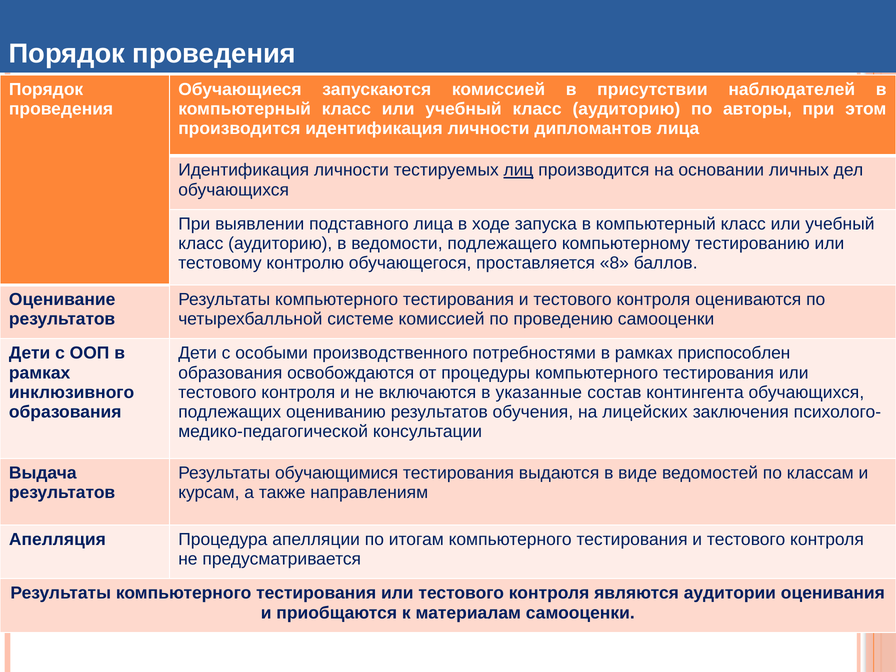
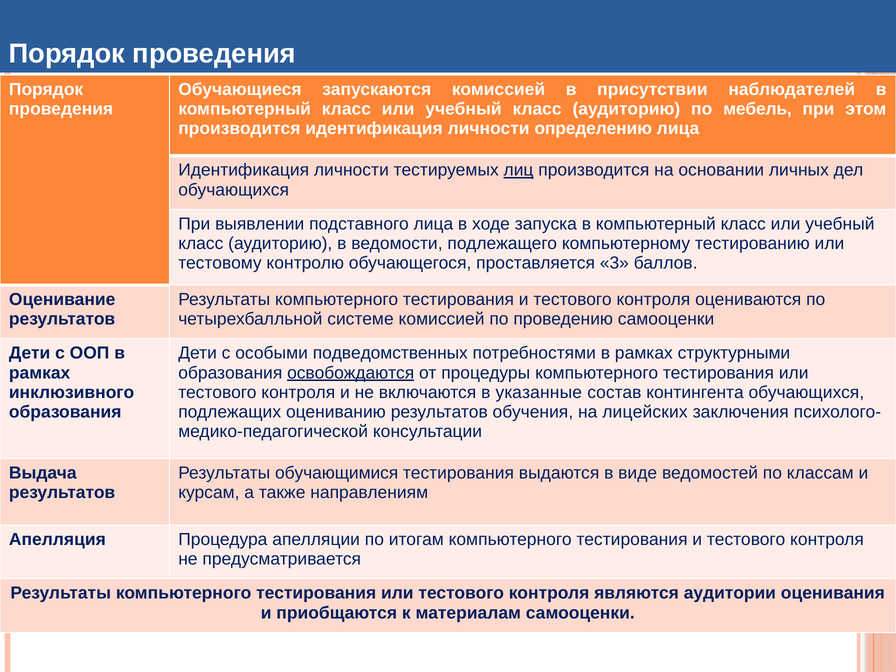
авторы: авторы -> мебель (757, 109)
дипломантов: дипломантов -> определению (593, 129)
8: 8 -> 3 (614, 263)
производственного: производственного -> подведомственных (390, 353)
приспособлен: приспособлен -> структурными (734, 353)
освобождаются underline: none -> present (351, 373)
